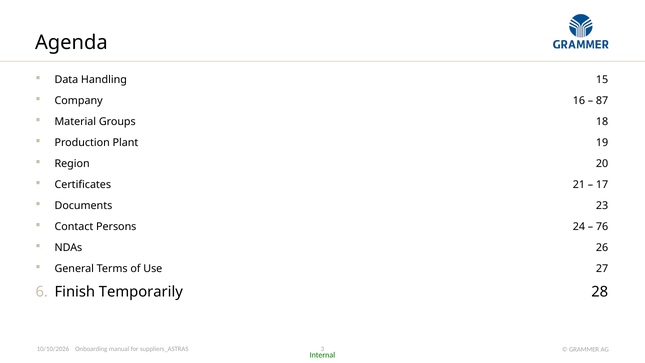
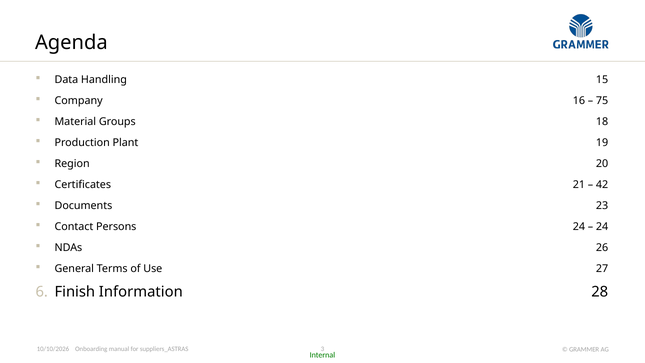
87: 87 -> 75 (602, 101)
17: 17 -> 42 (602, 185)
76: 76 -> 24 (602, 227)
Temporarily: Temporarily -> Information (141, 292)
